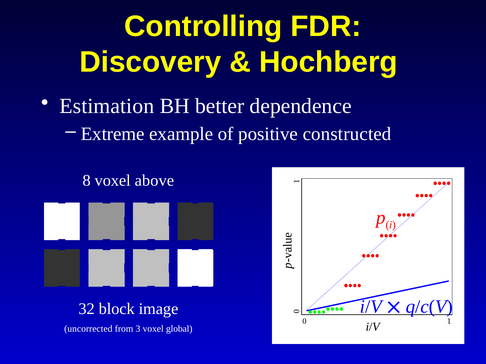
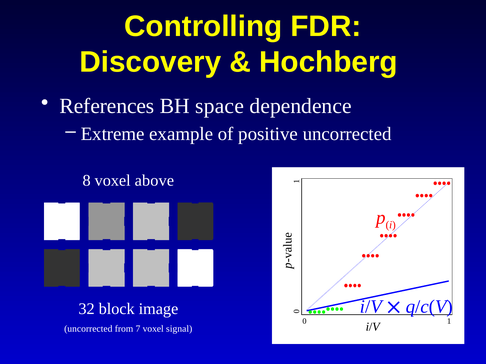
Estimation: Estimation -> References (107, 106)
better: better -> space (220, 106)
positive constructed: constructed -> uncorrected (347, 134)
3: 3 -> 7 (138, 329)
global: global -> signal (179, 329)
